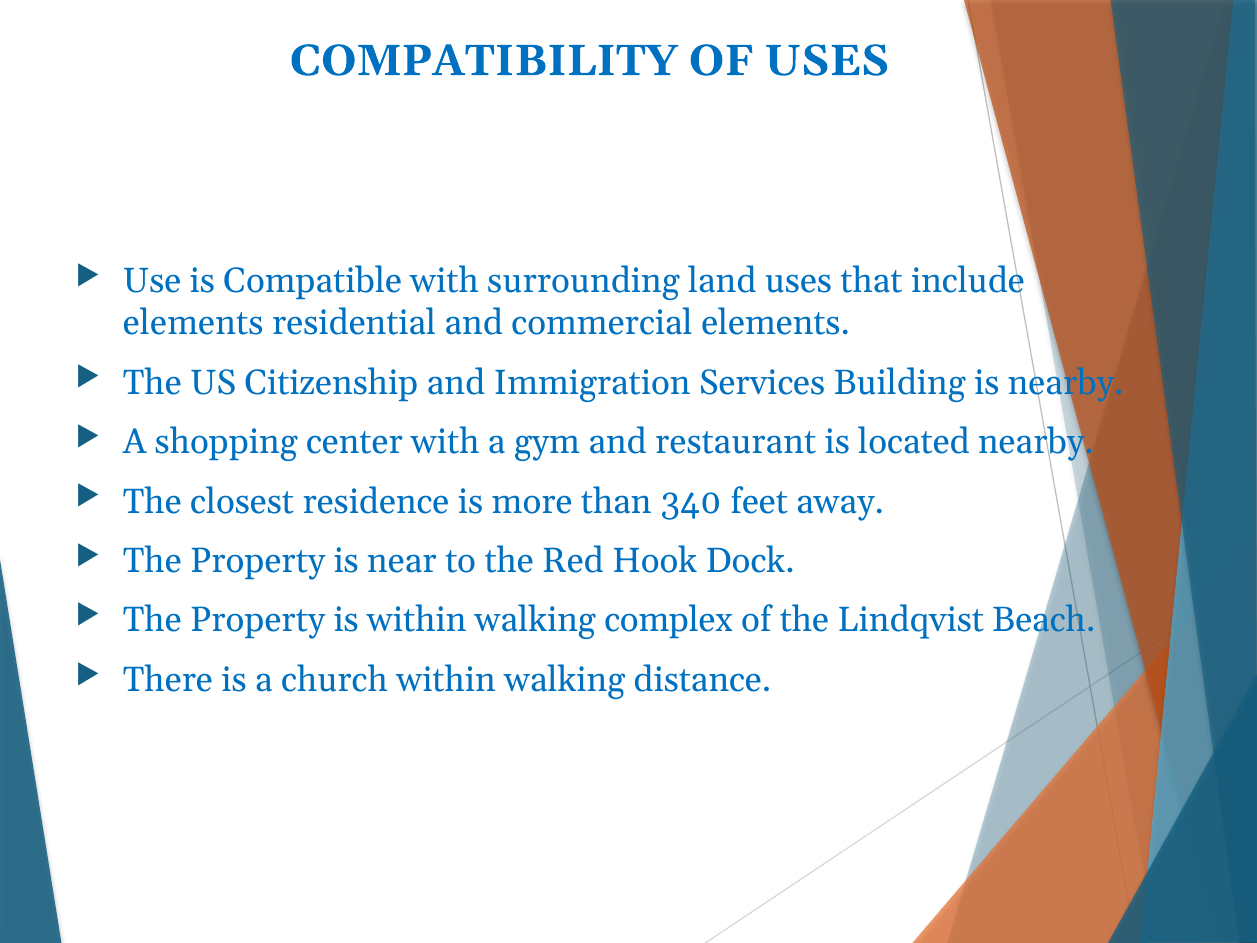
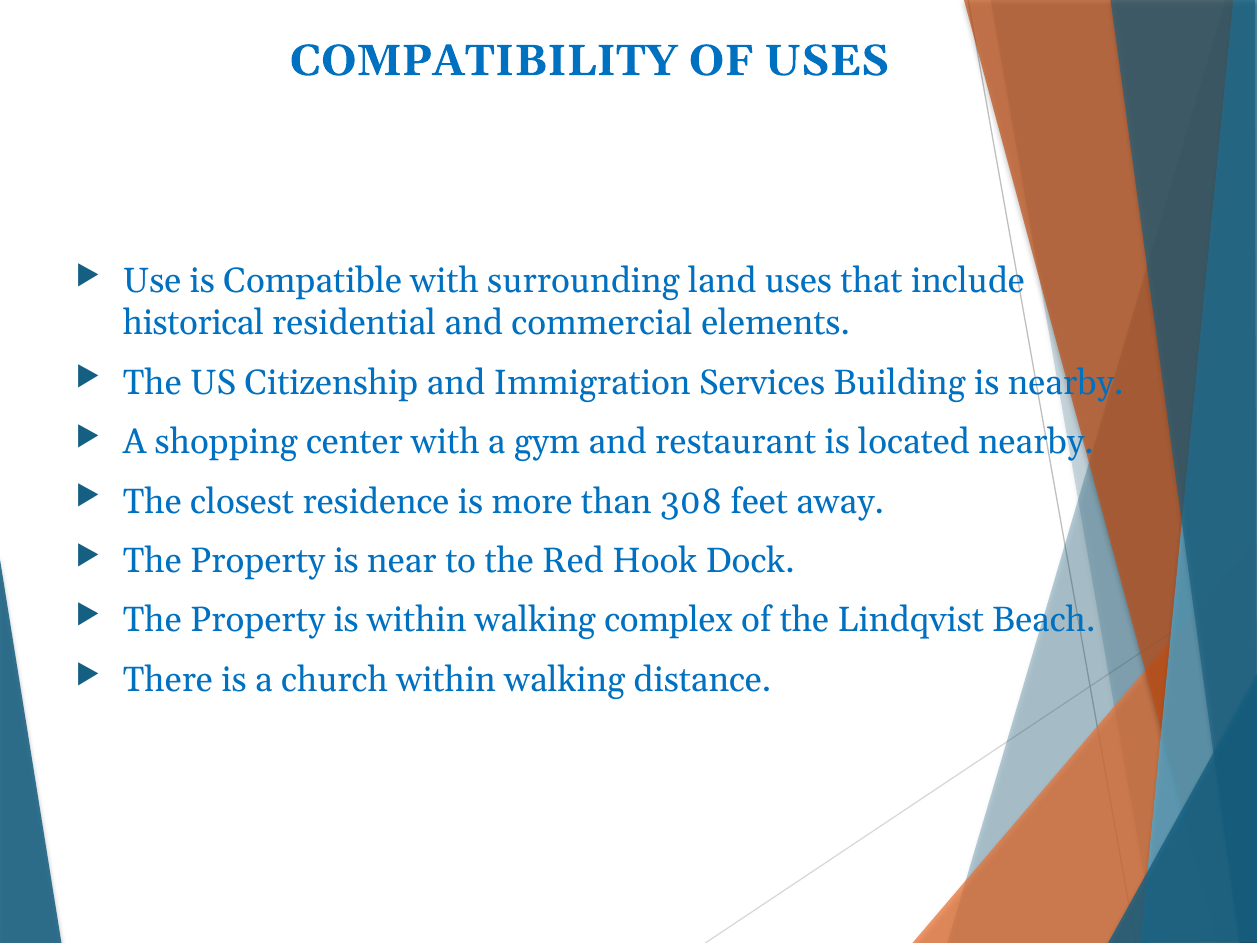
elements: elements -> historical (193, 323)
340: 340 -> 308 (691, 501)
